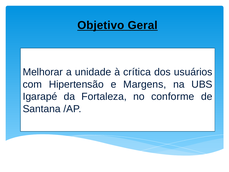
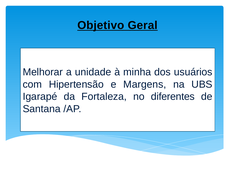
crítica: crítica -> minha (137, 72)
conforme: conforme -> diferentes (173, 96)
